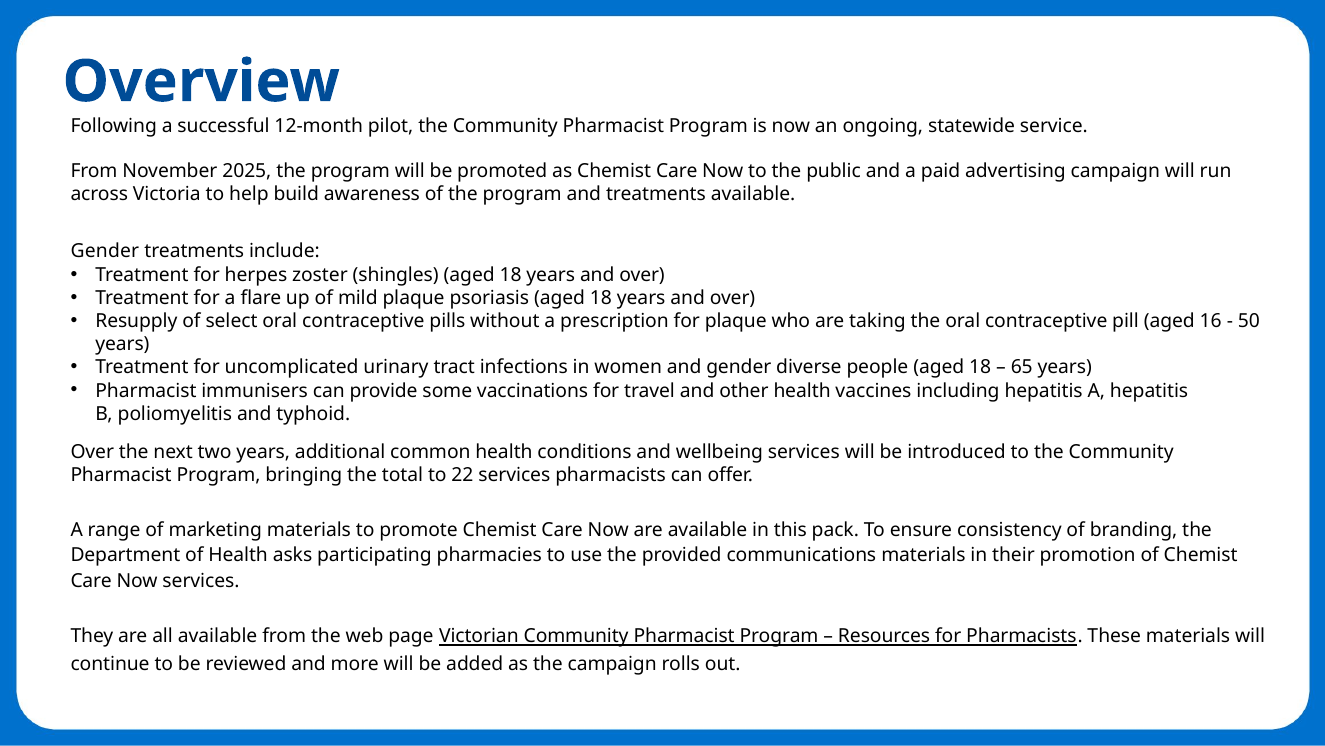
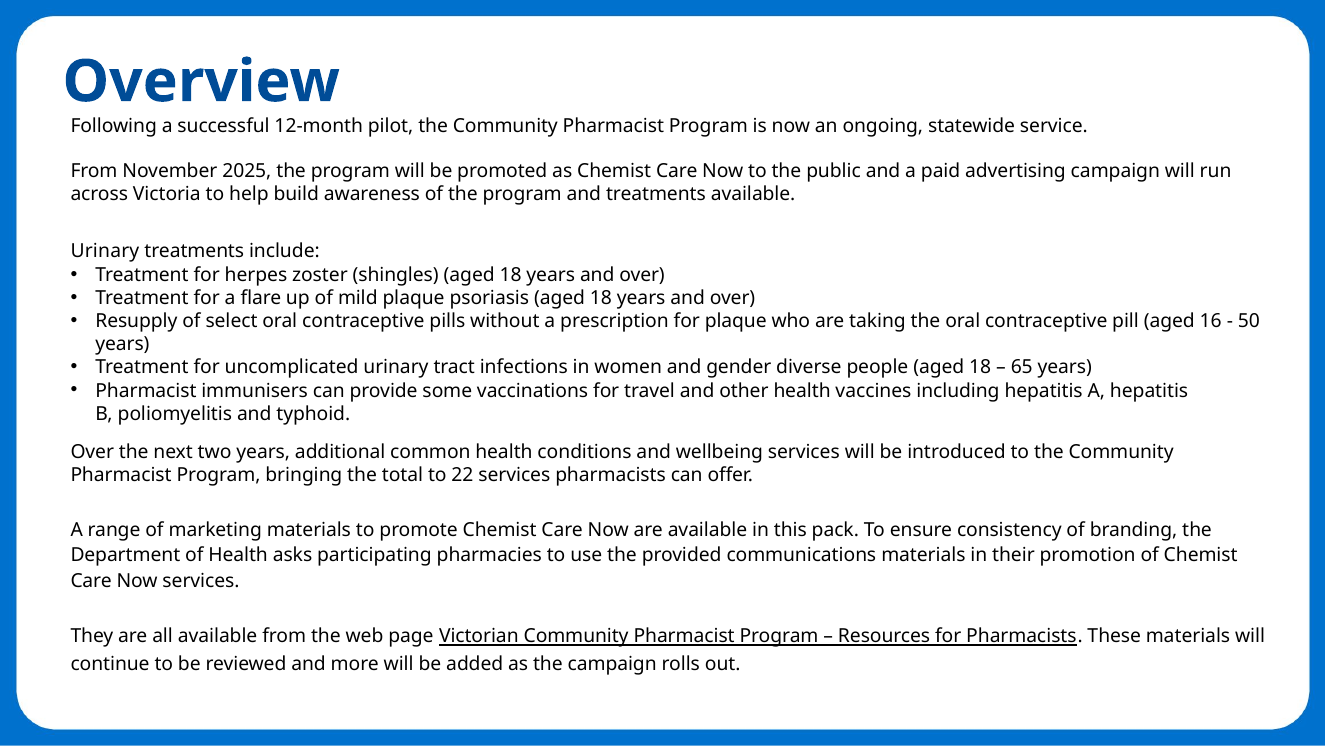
Gender: Gender -> Urinary (105, 251)
